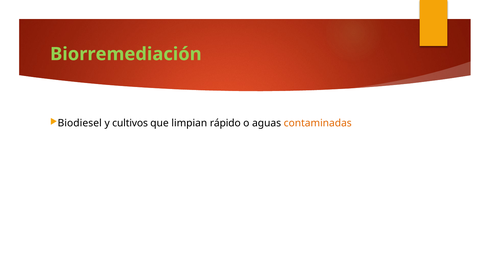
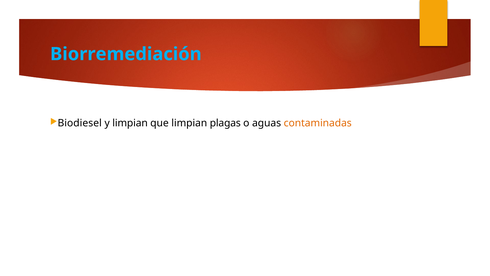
Biorremediación colour: light green -> light blue (126, 54)
y cultivos: cultivos -> limpian (130, 123)
rápido: rápido -> plagas (225, 123)
